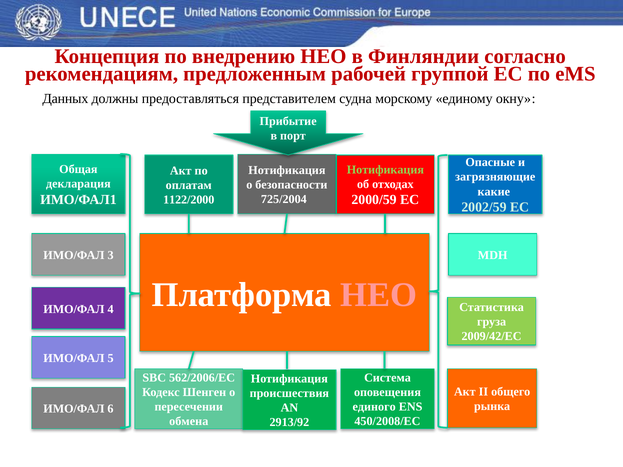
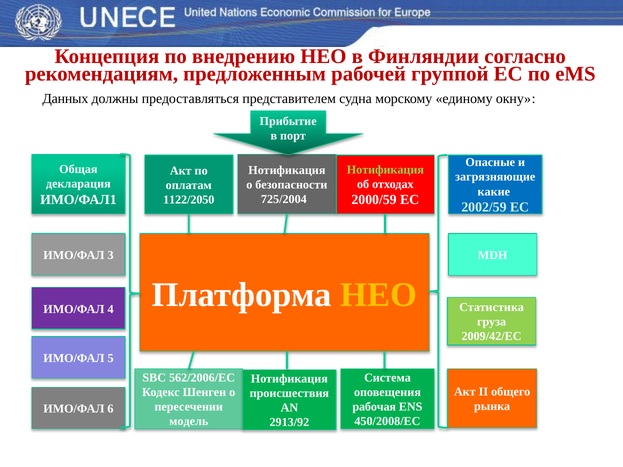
1122/2000: 1122/2000 -> 1122/2050 (189, 200)
НЕО colour: pink -> yellow (379, 295)
единого: единого -> рабочая (374, 407)
обмена: обмена -> модель (189, 422)
